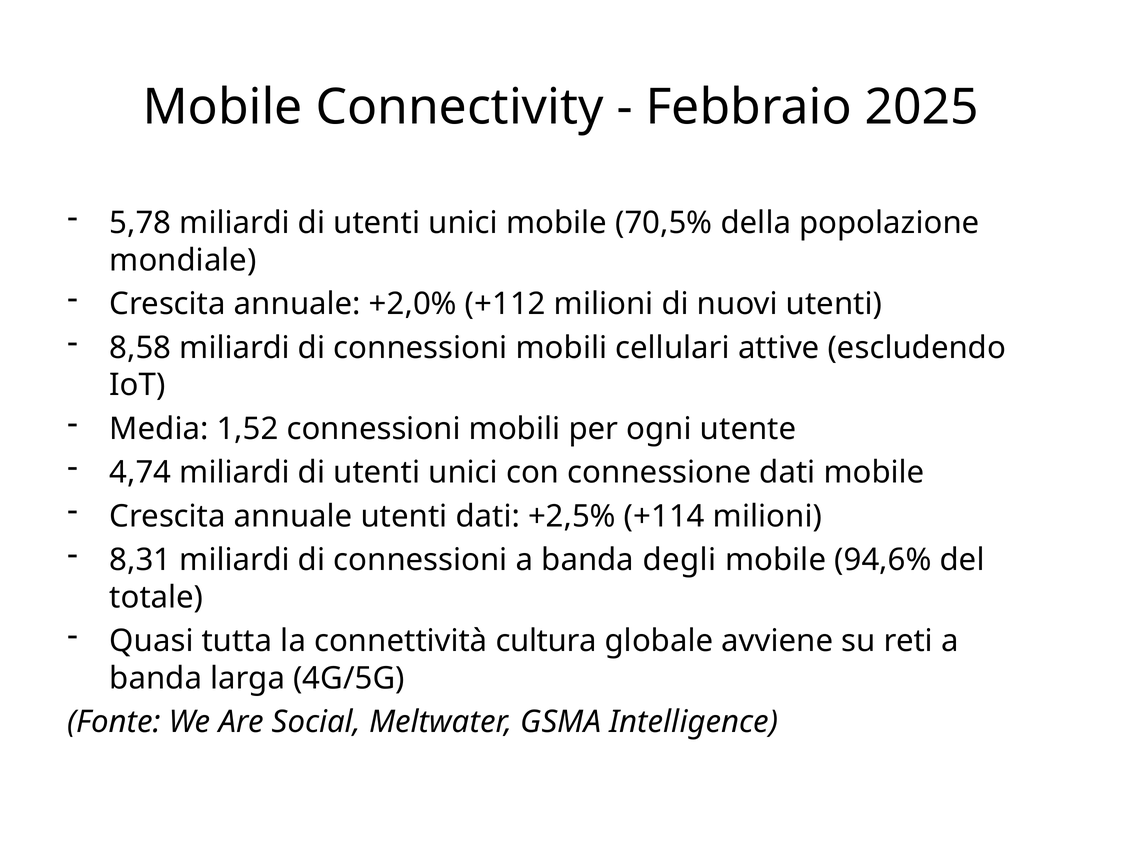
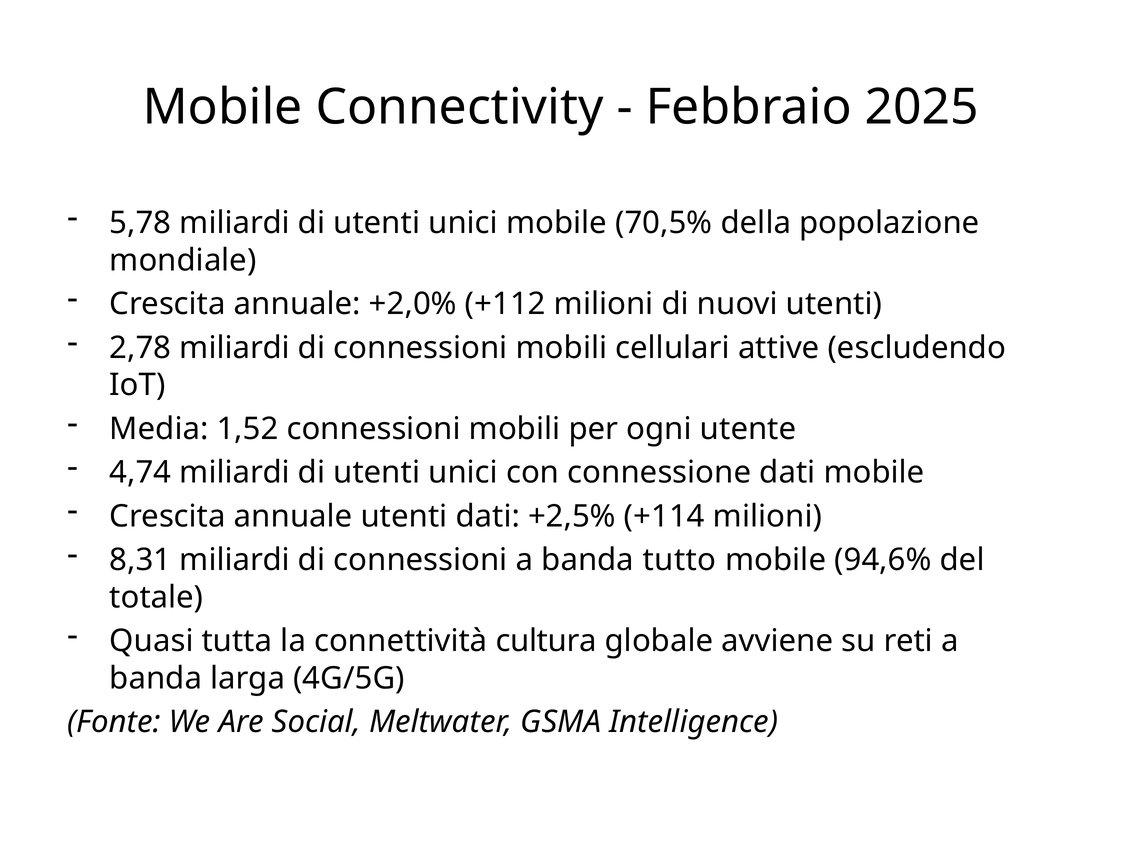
8,58: 8,58 -> 2,78 (140, 348)
degli: degli -> tutto (679, 560)
